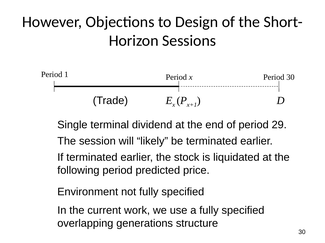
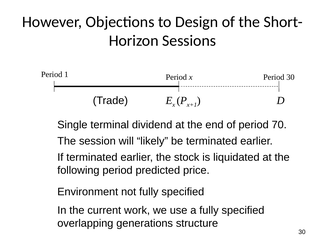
29: 29 -> 70 (279, 125)
